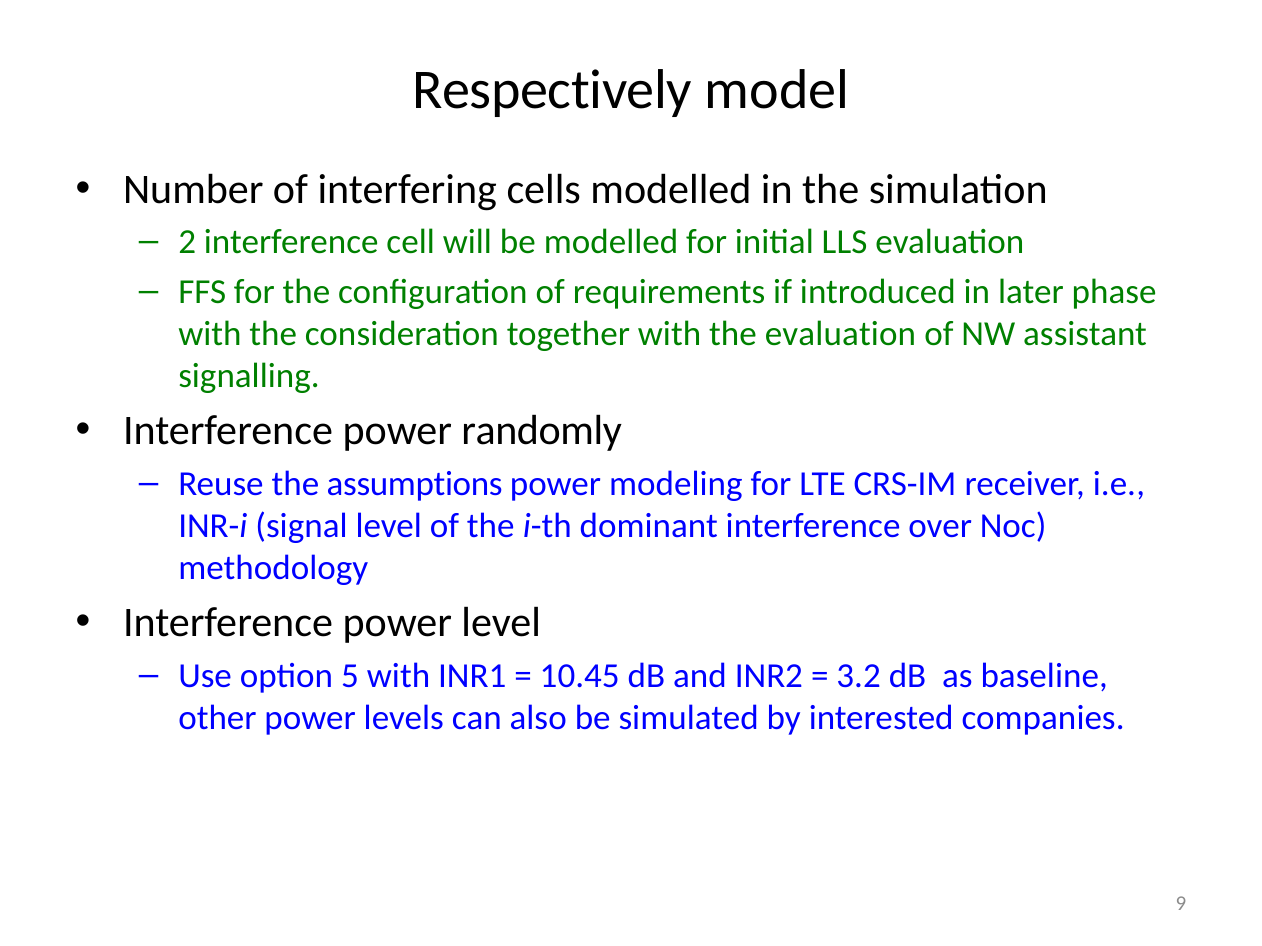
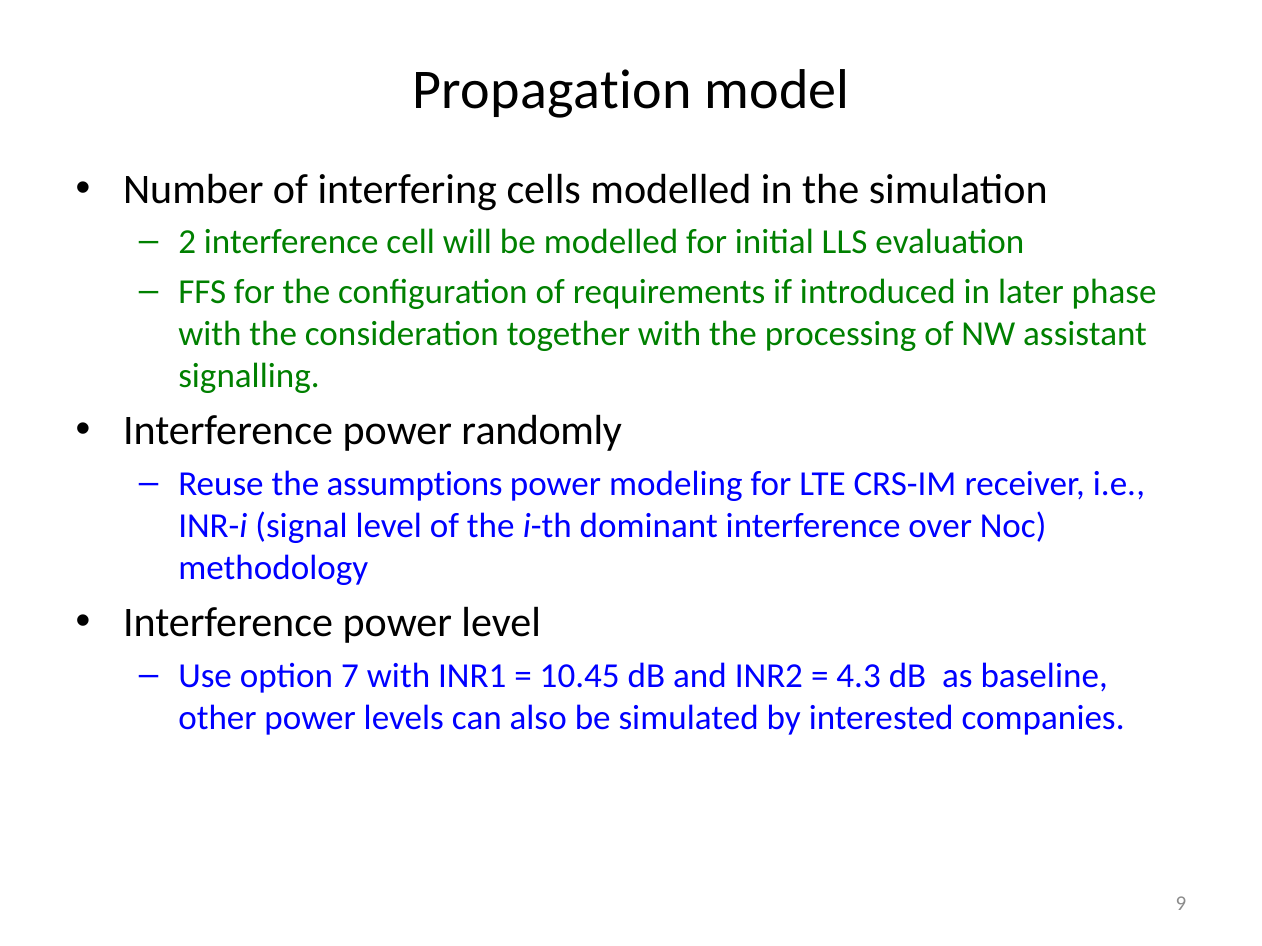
Respectively: Respectively -> Propagation (552, 90)
the evaluation: evaluation -> processing (841, 334)
5: 5 -> 7 (350, 676)
3.2: 3.2 -> 4.3 (859, 676)
